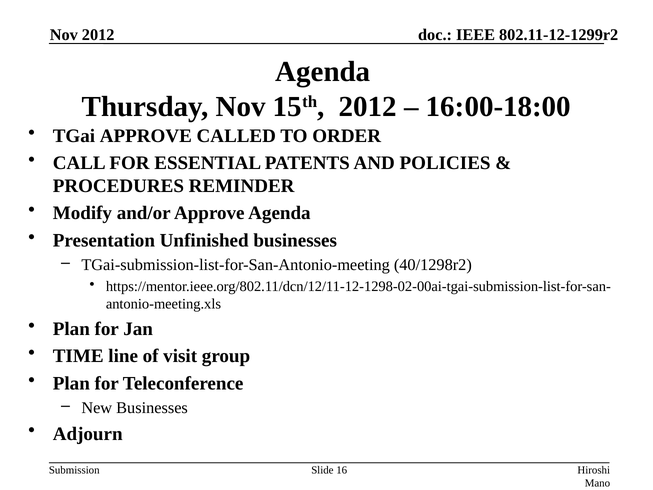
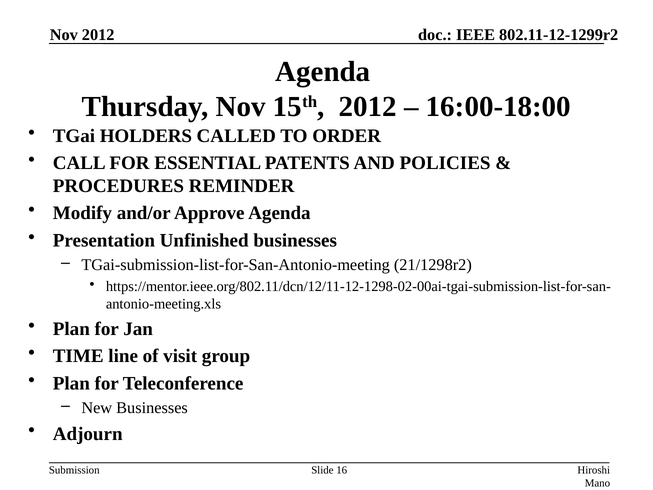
TGai APPROVE: APPROVE -> HOLDERS (146, 136)
40/1298r2: 40/1298r2 -> 21/1298r2 (433, 265)
